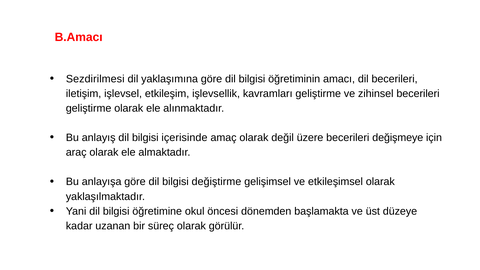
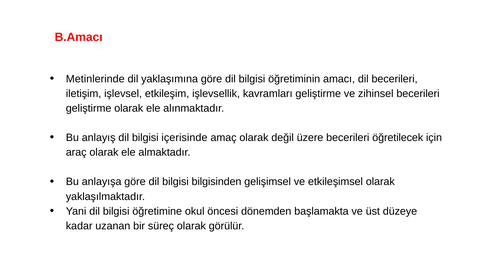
Sezdirilmesi: Sezdirilmesi -> Metinlerinde (95, 79)
değişmeye: değişmeye -> öğretilecek (398, 138)
değiştirme: değiştirme -> bilgisinden (217, 182)
